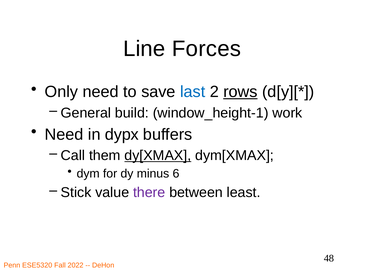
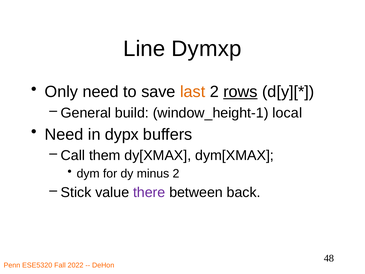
Forces: Forces -> Dymxp (207, 49)
last colour: blue -> orange (193, 92)
work: work -> local (287, 113)
dy[XMAX underline: present -> none (158, 155)
minus 6: 6 -> 2 (176, 173)
least: least -> back (244, 192)
